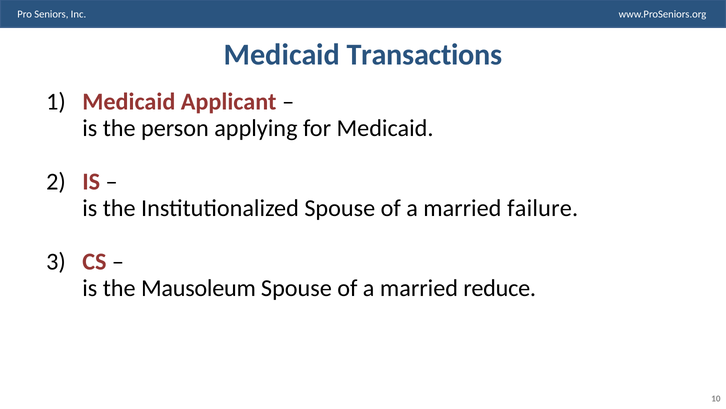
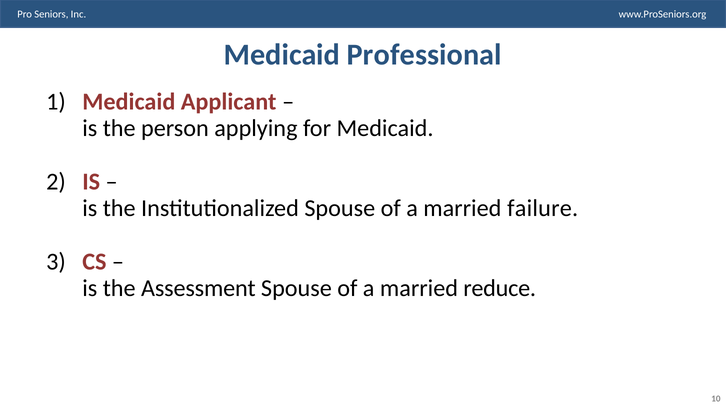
Transactions: Transactions -> Professional (424, 55)
Mausoleum: Mausoleum -> Assessment (198, 288)
